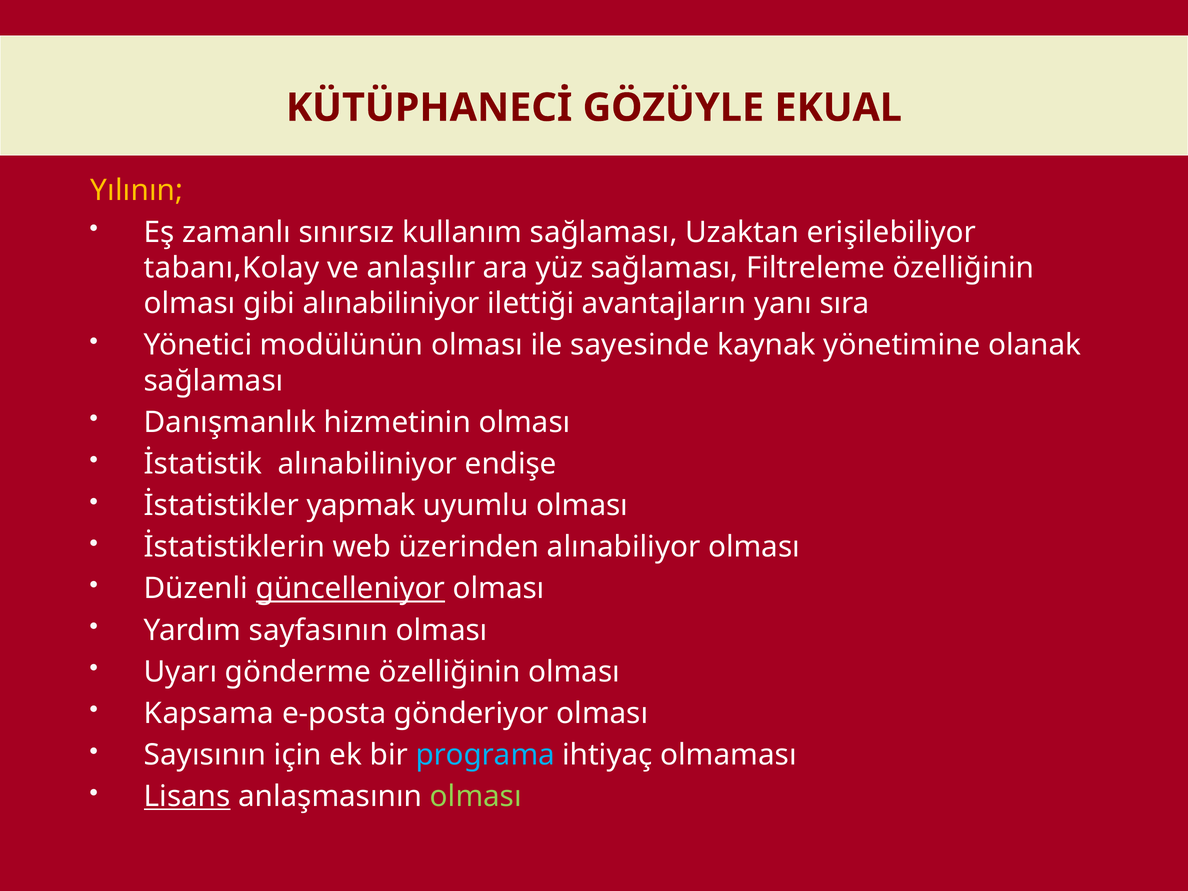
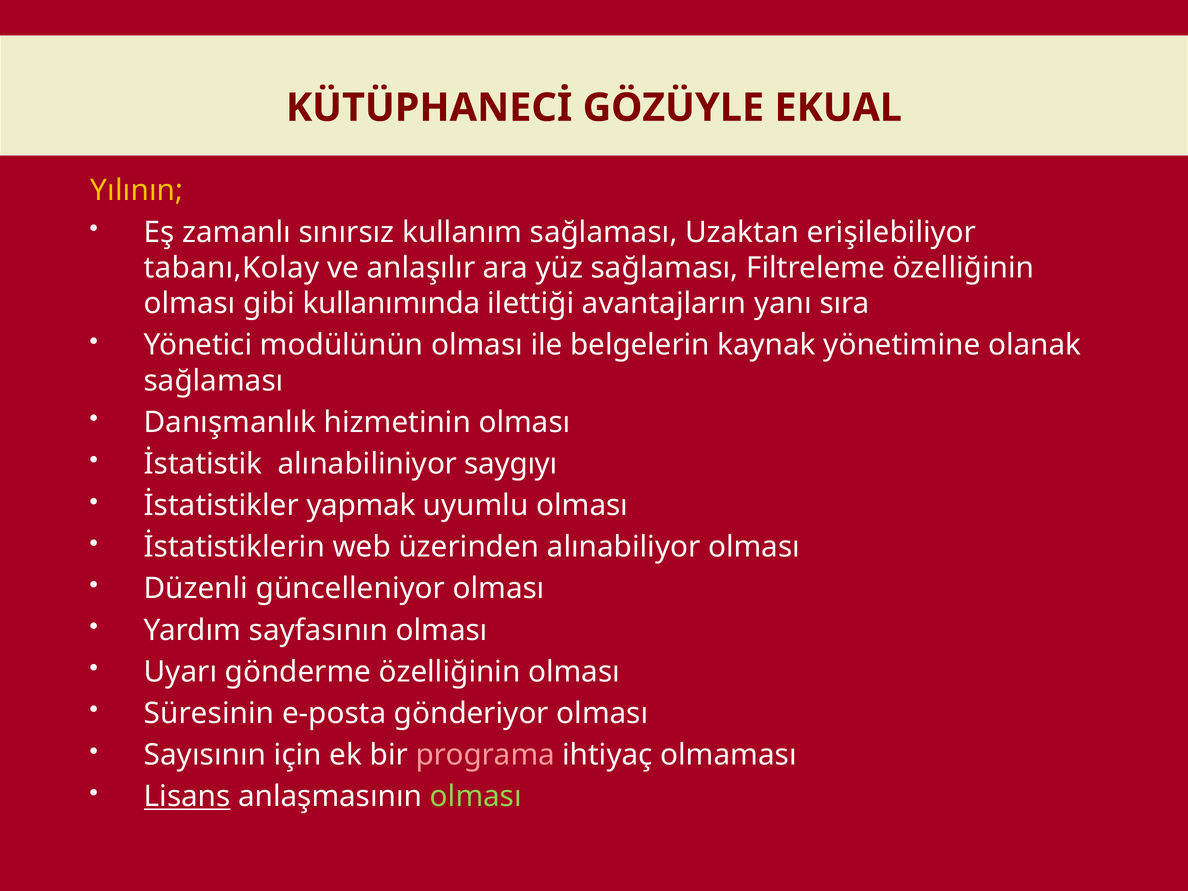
gibi alınabiliniyor: alınabiliniyor -> kullanımında (391, 304)
sayesinde: sayesinde -> belgelerin (640, 345)
endişe: endişe -> saygıyı (511, 464)
güncelleniyor underline: present -> none (350, 589)
Kapsama: Kapsama -> Süresinin (209, 713)
programa colour: light blue -> pink (485, 755)
